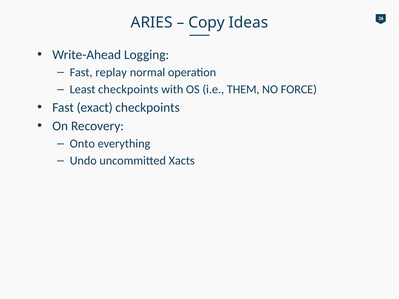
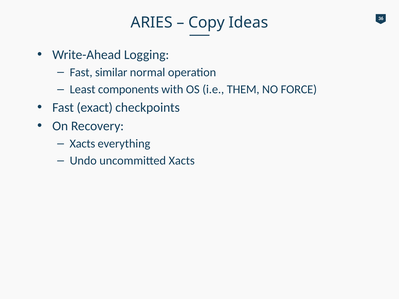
replay: replay -> similar (111, 72)
Least checkpoints: checkpoints -> components (128, 89)
Onto: Onto -> Xacts (82, 144)
